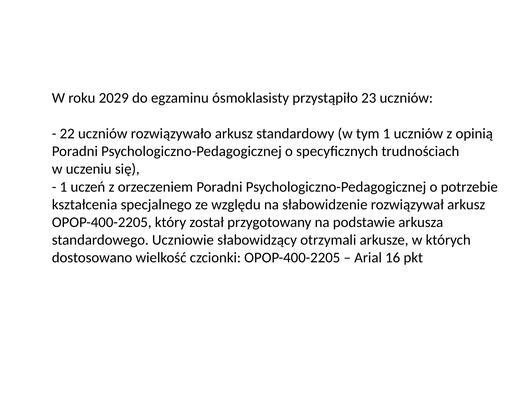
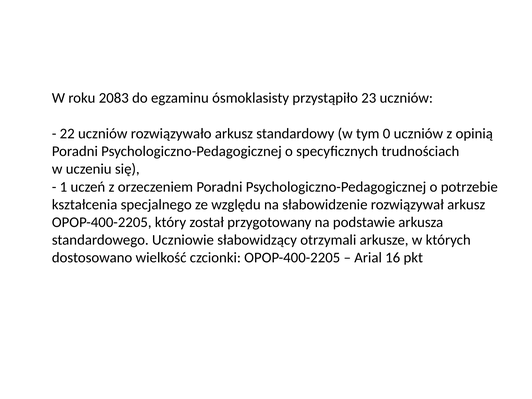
2029: 2029 -> 2083 (114, 98)
tym 1: 1 -> 0 (387, 134)
